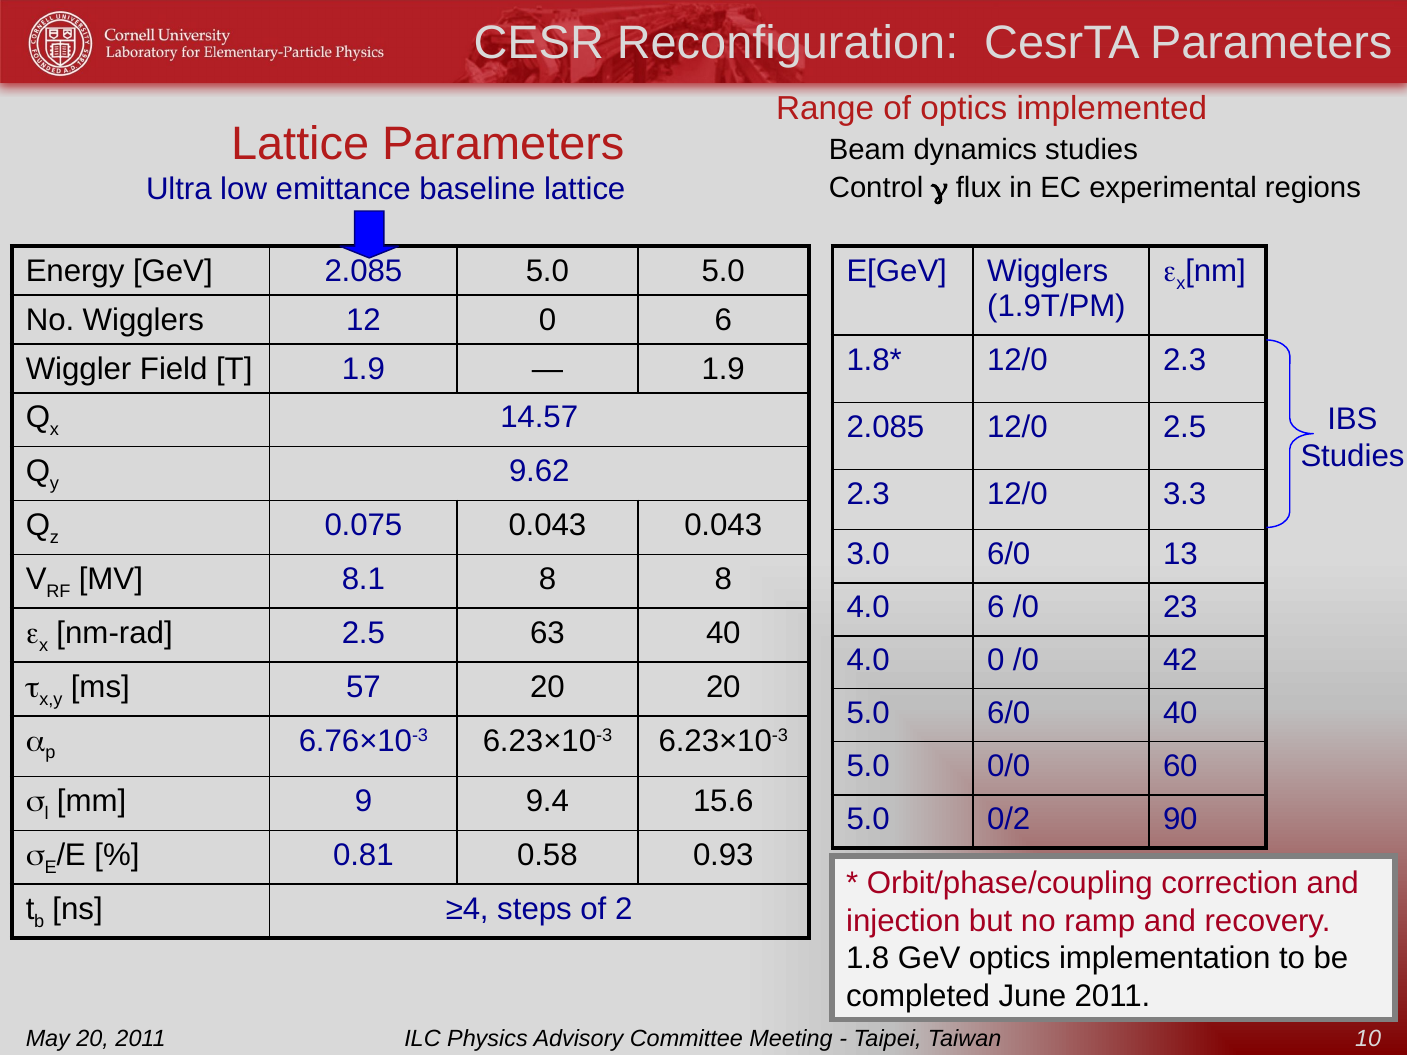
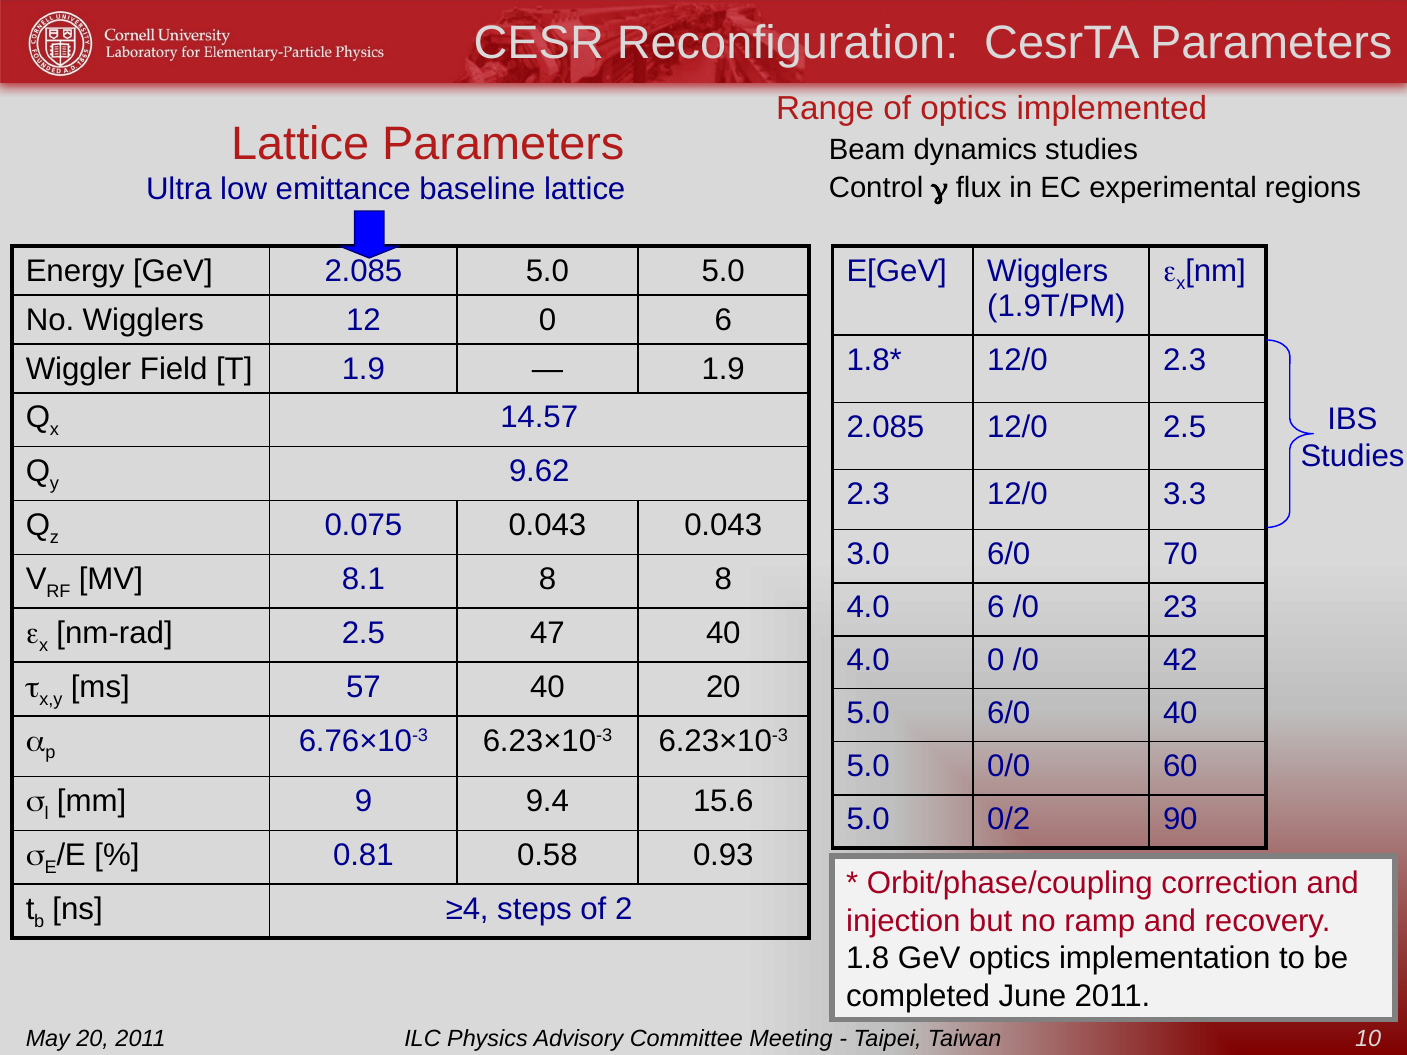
13: 13 -> 70 (1180, 555)
63: 63 -> 47 (548, 633)
57 20: 20 -> 40 (548, 687)
